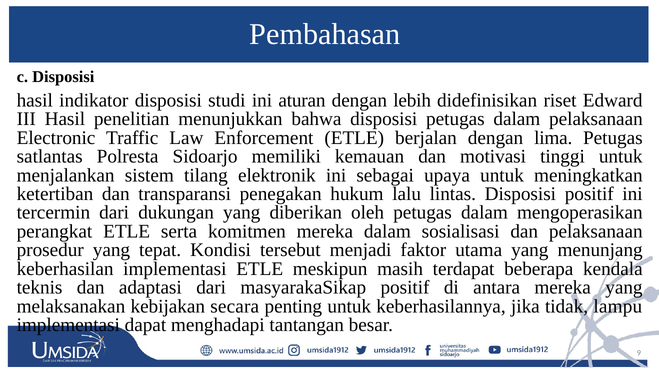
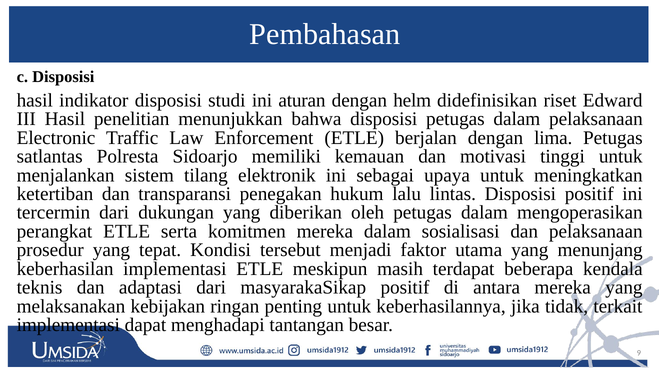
lebih: lebih -> helm (412, 100)
secara: secara -> ringan (235, 306)
lampu: lampu -> terkait (618, 306)
